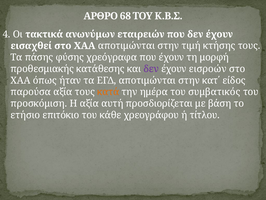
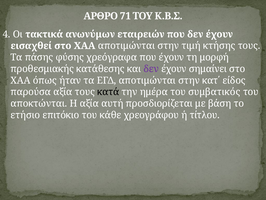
68: 68 -> 71 (125, 16)
εισροών: εισροών -> σημαίνει (208, 69)
κατά colour: orange -> black (108, 92)
προσκόμιση: προσκόμιση -> αποκτώνται (39, 103)
